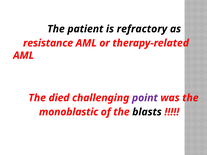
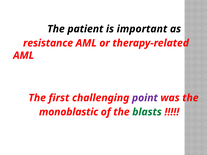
refractory: refractory -> important (142, 29)
died: died -> first (59, 98)
blasts colour: black -> green (147, 112)
